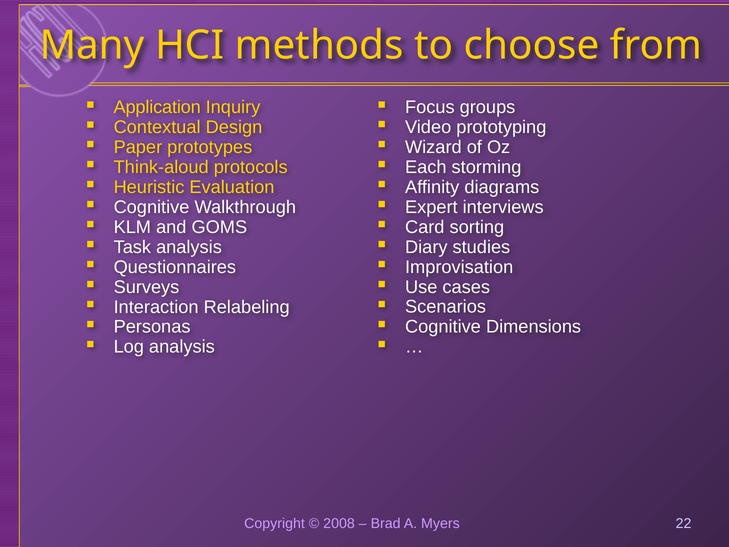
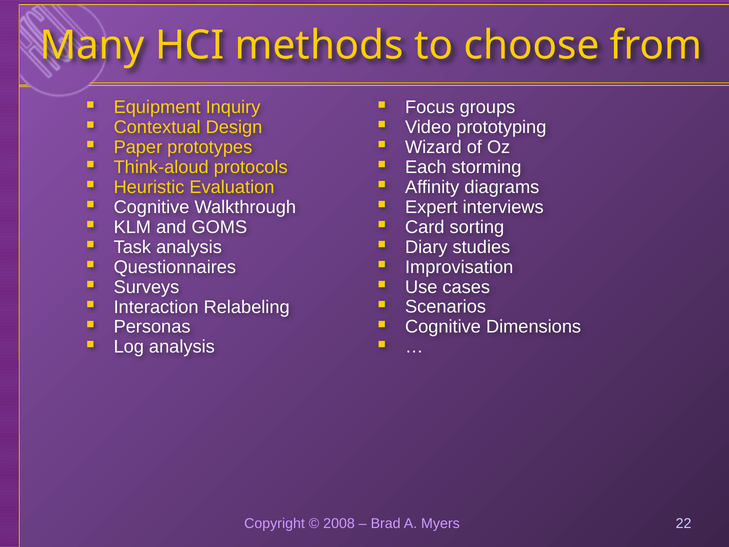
Application: Application -> Equipment (157, 107)
